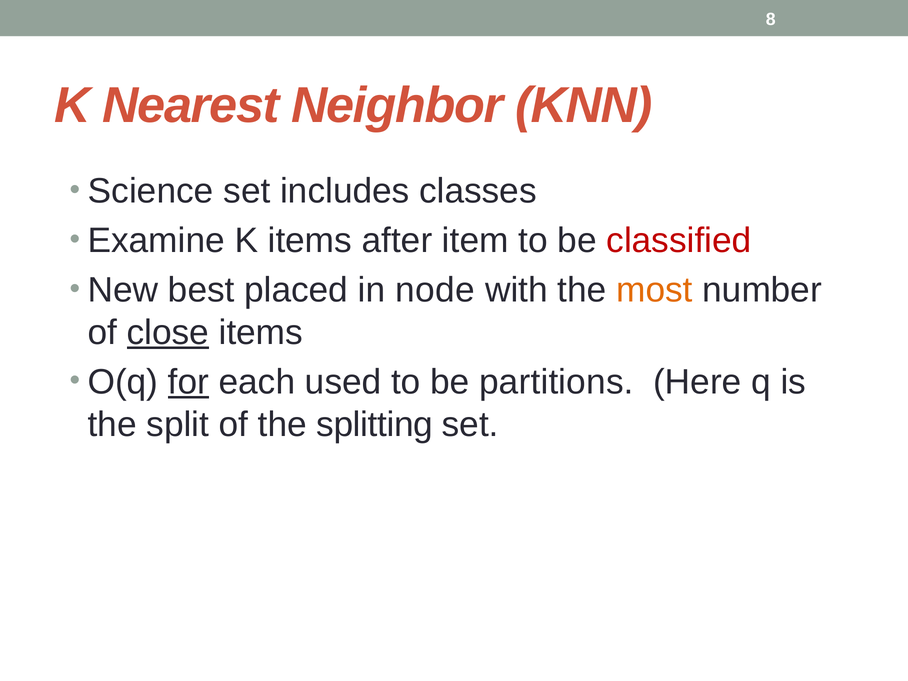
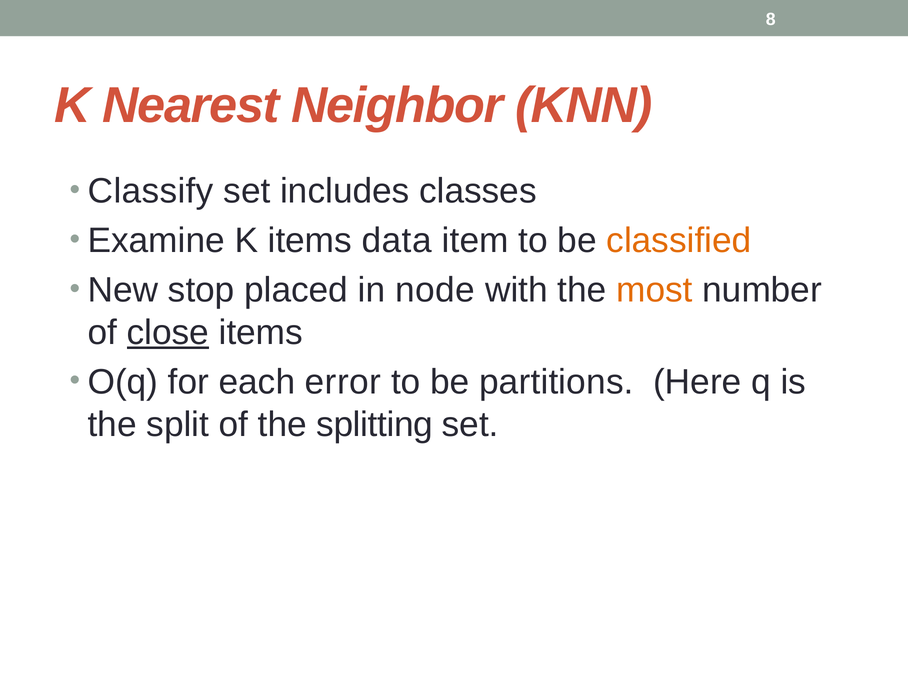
Science: Science -> Classify (151, 191)
after: after -> data (397, 241)
classified colour: red -> orange (679, 241)
best: best -> stop (201, 290)
for underline: present -> none (188, 382)
used: used -> error (343, 382)
